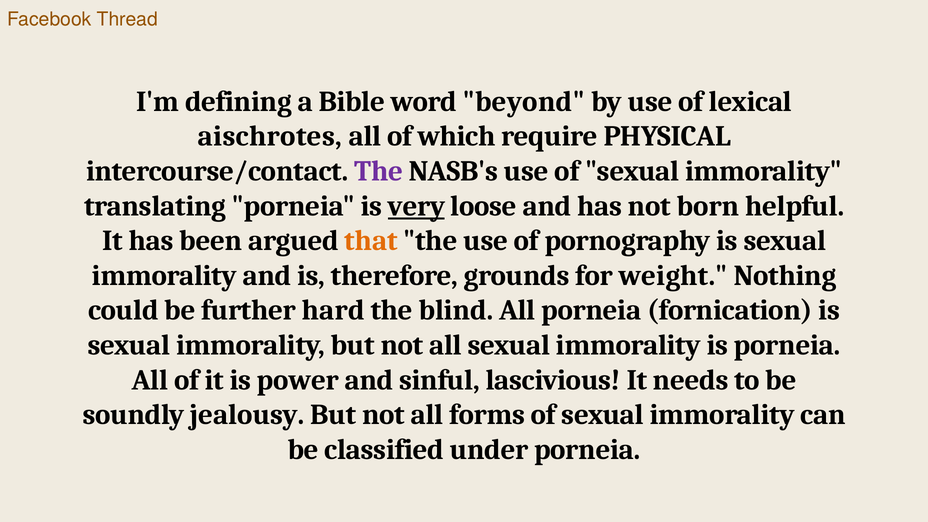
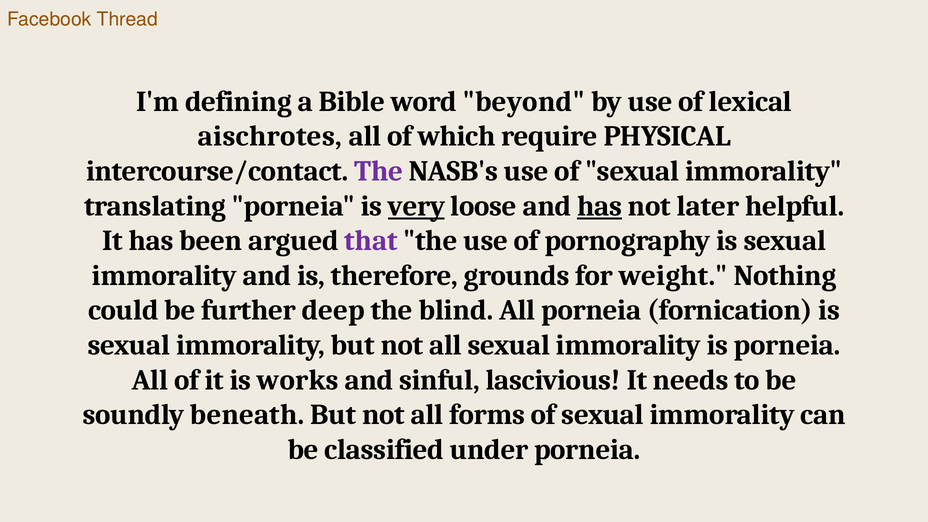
has underline: none -> present (600, 206)
born: born -> later (708, 206)
that colour: orange -> purple (371, 241)
hard: hard -> deep (333, 310)
power: power -> works (298, 380)
jealousy: jealousy -> beneath (247, 415)
